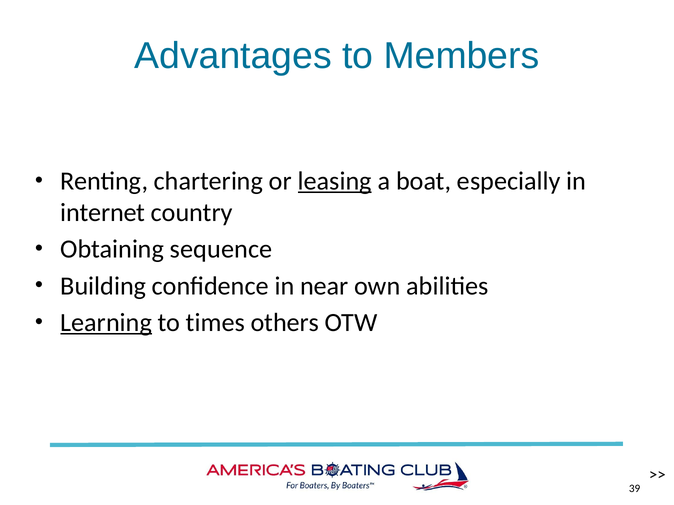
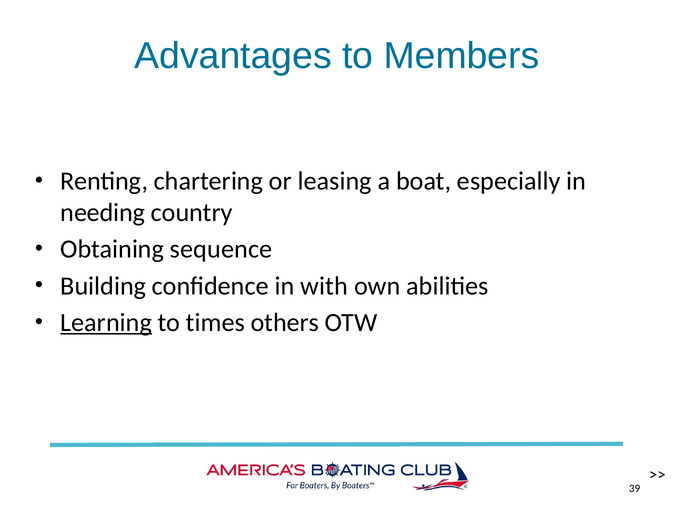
leasing underline: present -> none (335, 181)
internet: internet -> needing (103, 213)
near: near -> with (324, 286)
